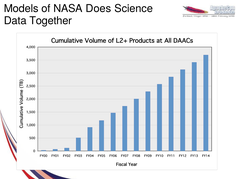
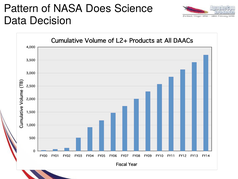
Models: Models -> Pattern (21, 9)
Together: Together -> Decision (51, 21)
